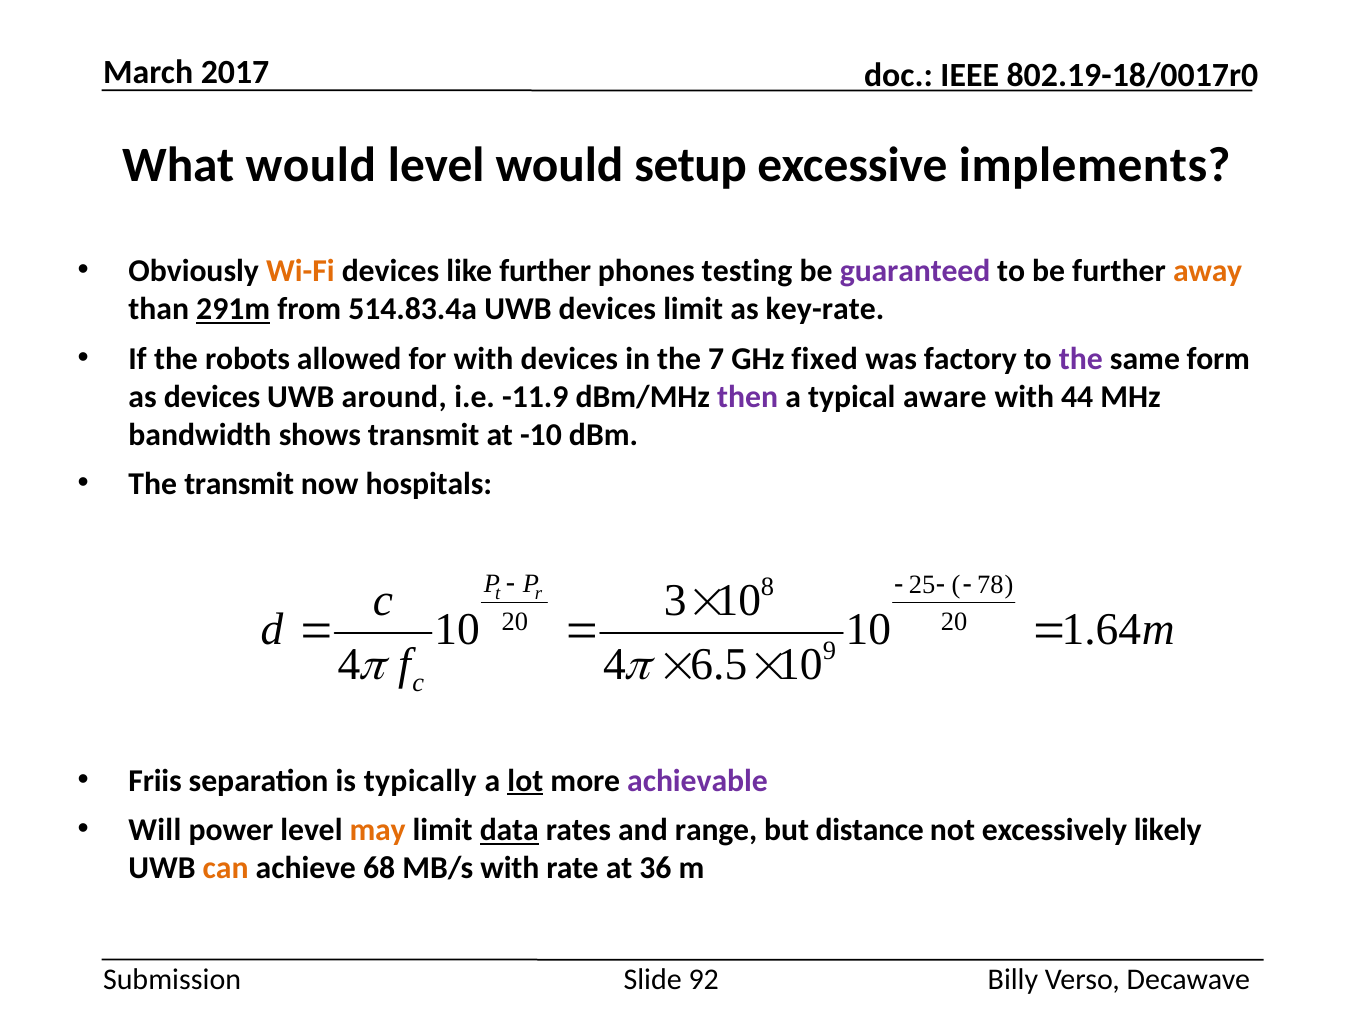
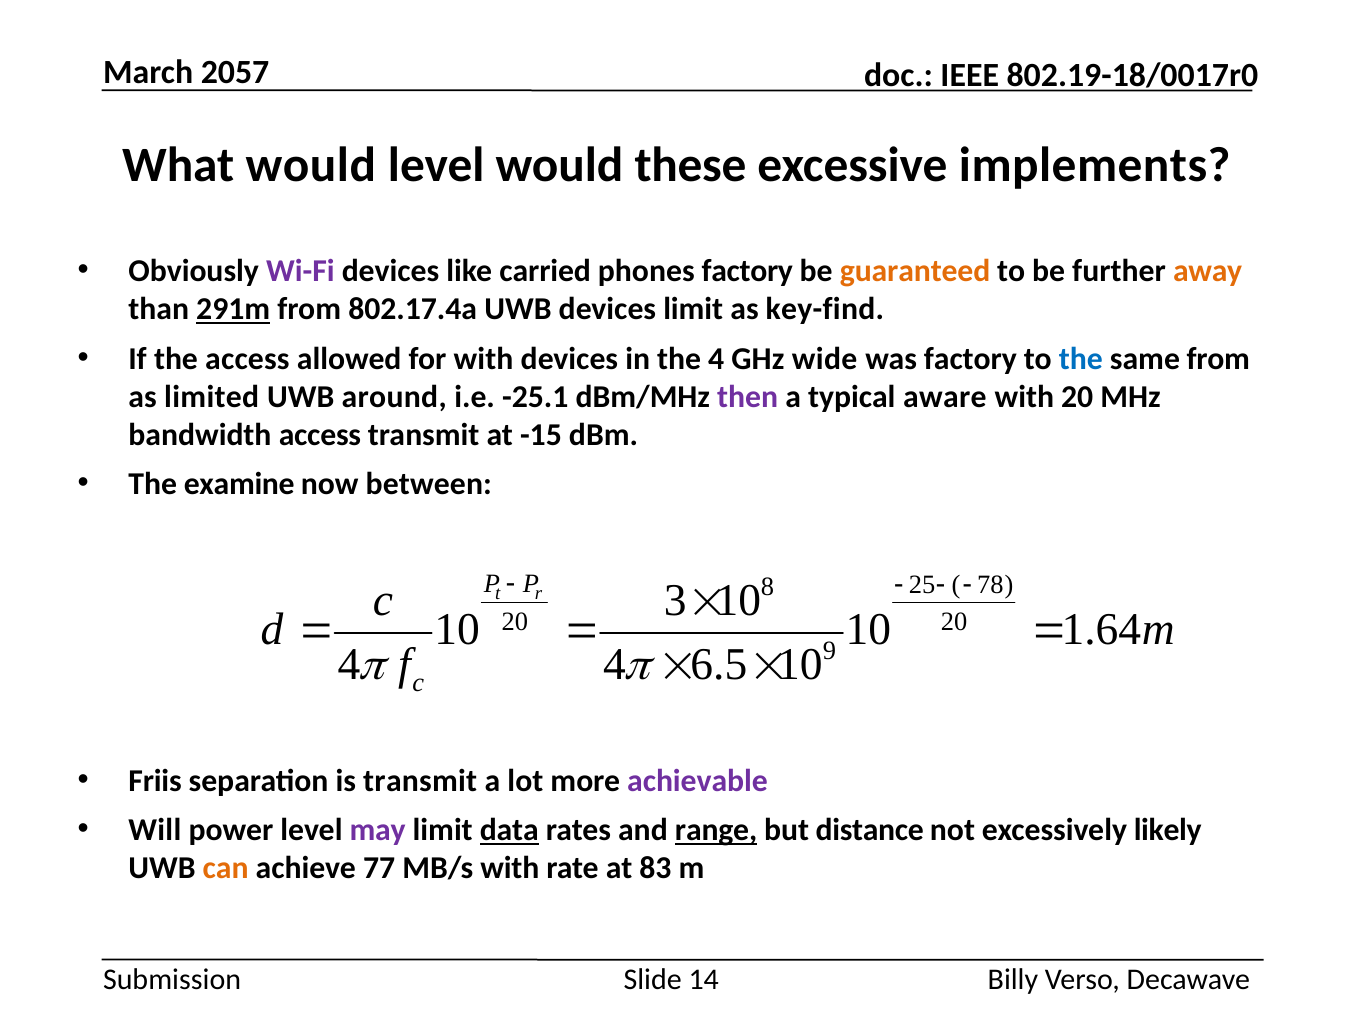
2017: 2017 -> 2057 (235, 72)
setup: setup -> these (691, 165)
Wi-Fi colour: orange -> purple (300, 271)
like further: further -> carried (545, 271)
phones testing: testing -> factory (747, 271)
guaranteed colour: purple -> orange (915, 271)
514.83.4a: 514.83.4a -> 802.17.4a (413, 309)
key-rate: key-rate -> key-find (825, 309)
the robots: robots -> access (247, 358)
the 7: 7 -> 4 (716, 358)
fixed: fixed -> wide (825, 358)
the colour: purple -> blue (1081, 358)
same form: form -> from (1218, 358)
as devices: devices -> limited (212, 396)
-11.9: -11.9 -> -25.1 (535, 396)
with 44: 44 -> 20 (1077, 396)
bandwidth shows: shows -> access (320, 435)
-10: -10 -> -15 (541, 435)
The transmit: transmit -> examine (239, 484)
hospitals: hospitals -> between (429, 484)
is typically: typically -> transmit (420, 780)
lot underline: present -> none (525, 780)
may colour: orange -> purple (378, 830)
range underline: none -> present (716, 830)
68: 68 -> 77 (379, 868)
36: 36 -> 83 (655, 868)
92: 92 -> 14 (704, 979)
